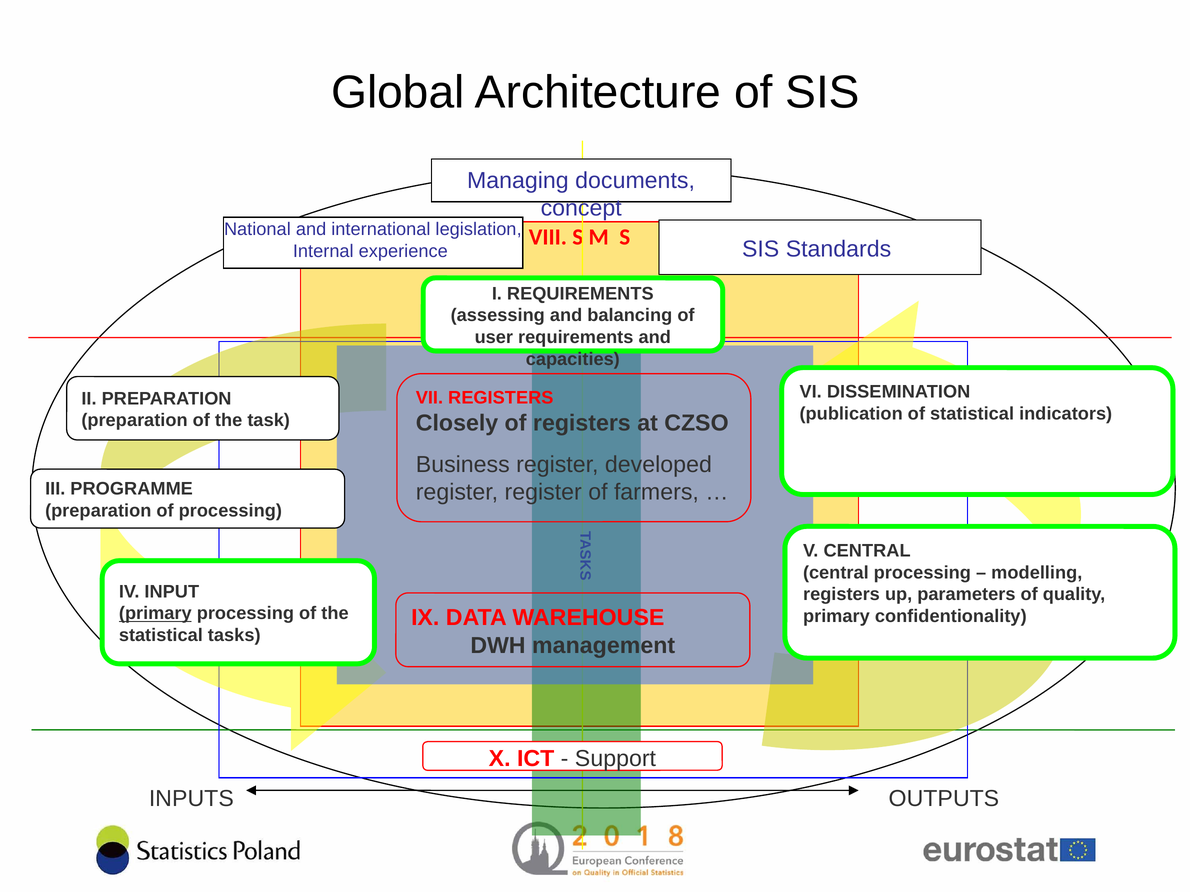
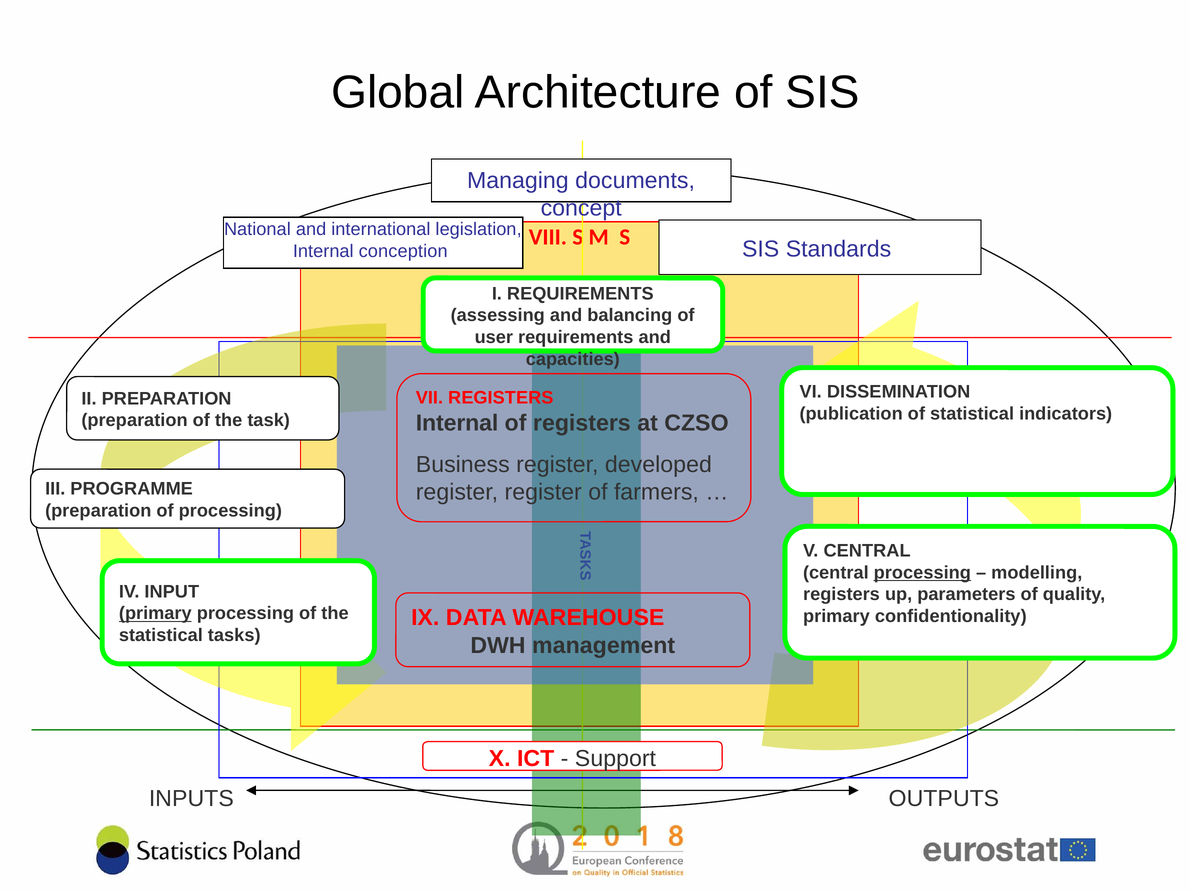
experience: experience -> conception (403, 251)
Closely: Closely -> Internal (457, 423)
processing underline: none -> present (922, 573)
